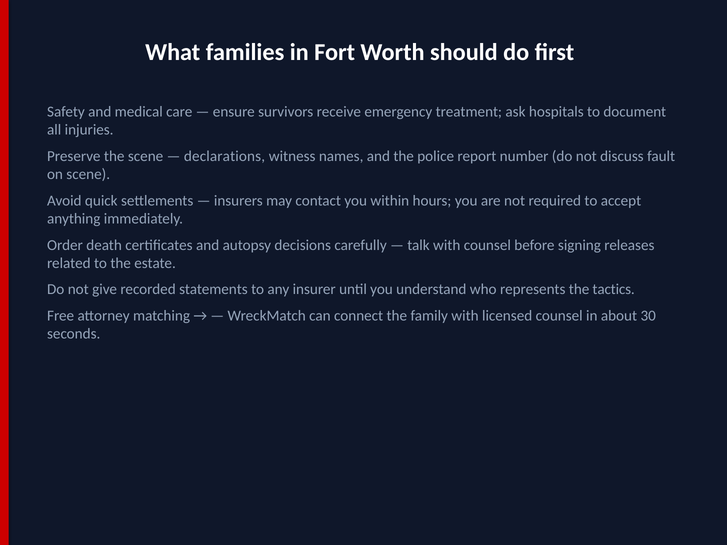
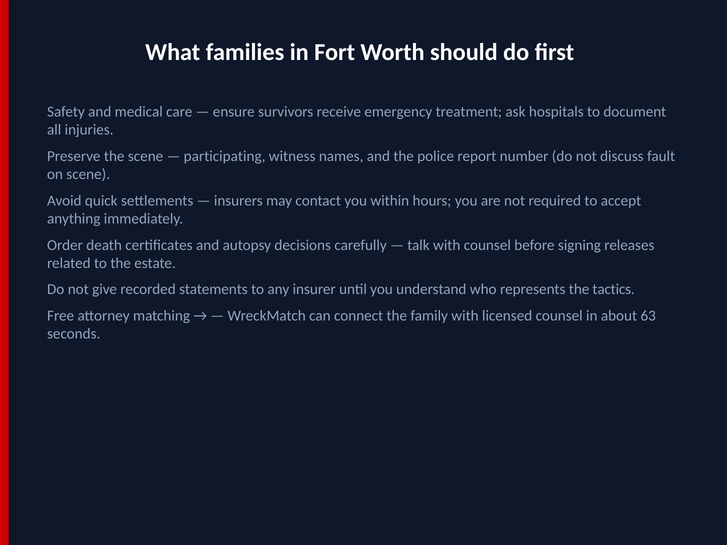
declarations: declarations -> participating (225, 156)
30: 30 -> 63 (648, 316)
